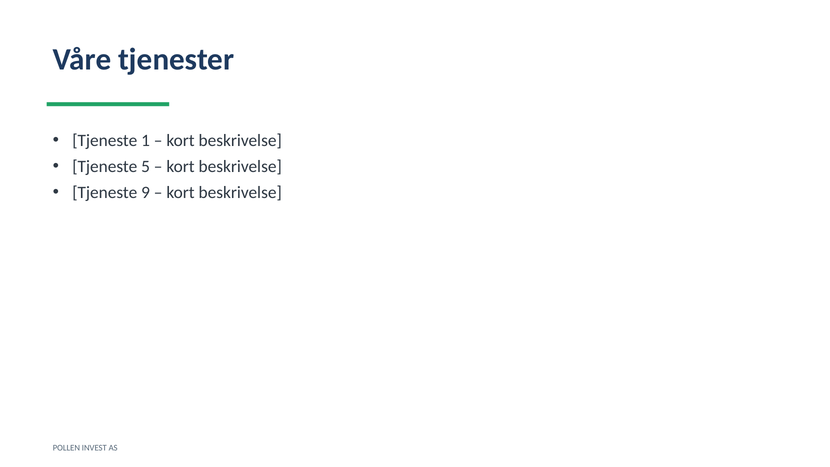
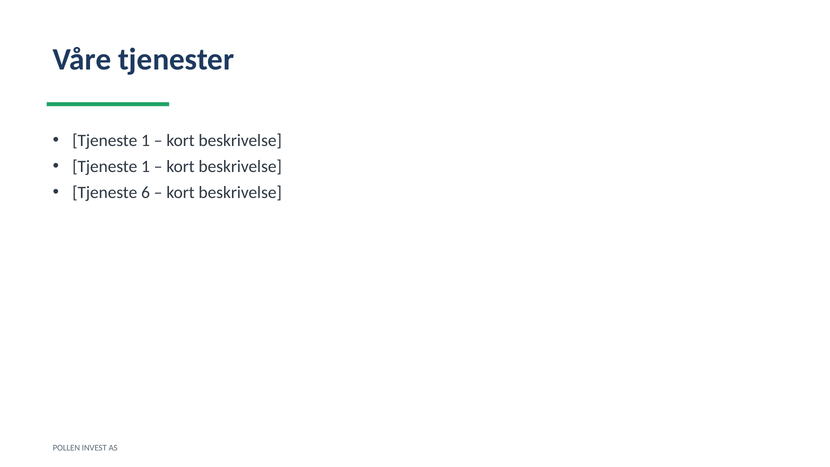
5: 5 -> 1 (146, 167)
9: 9 -> 6 (146, 192)
